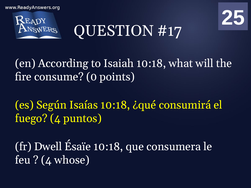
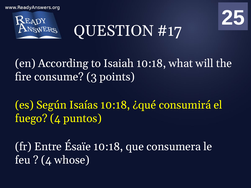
0: 0 -> 3 (92, 77)
Dwell: Dwell -> Entre (48, 147)
